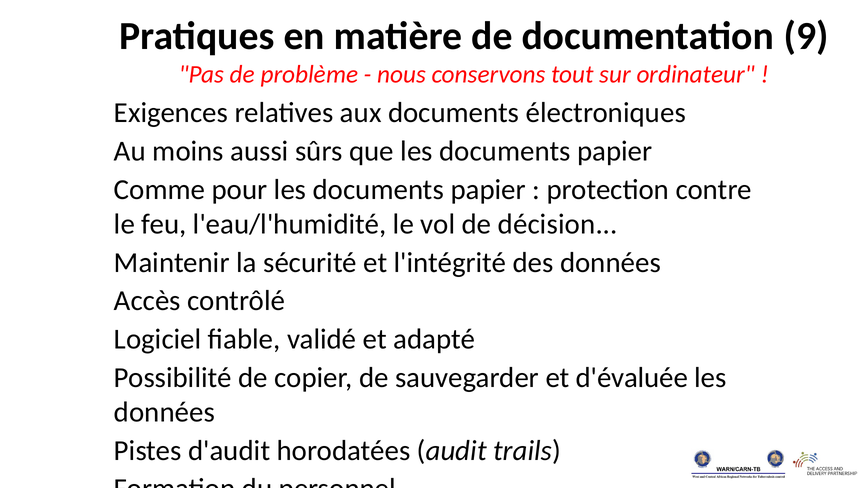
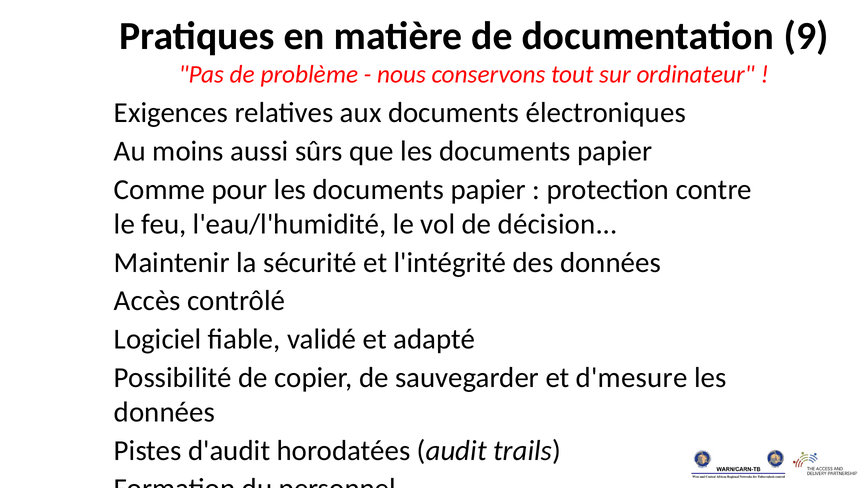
d'évaluée: d'évaluée -> d'mesure (632, 377)
